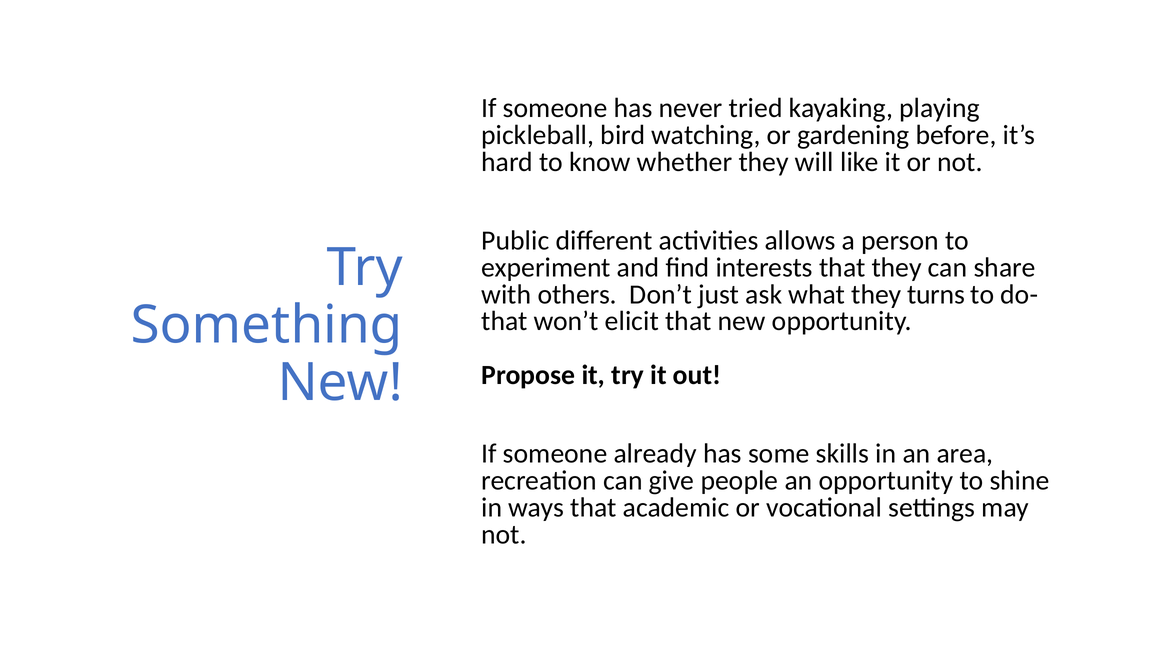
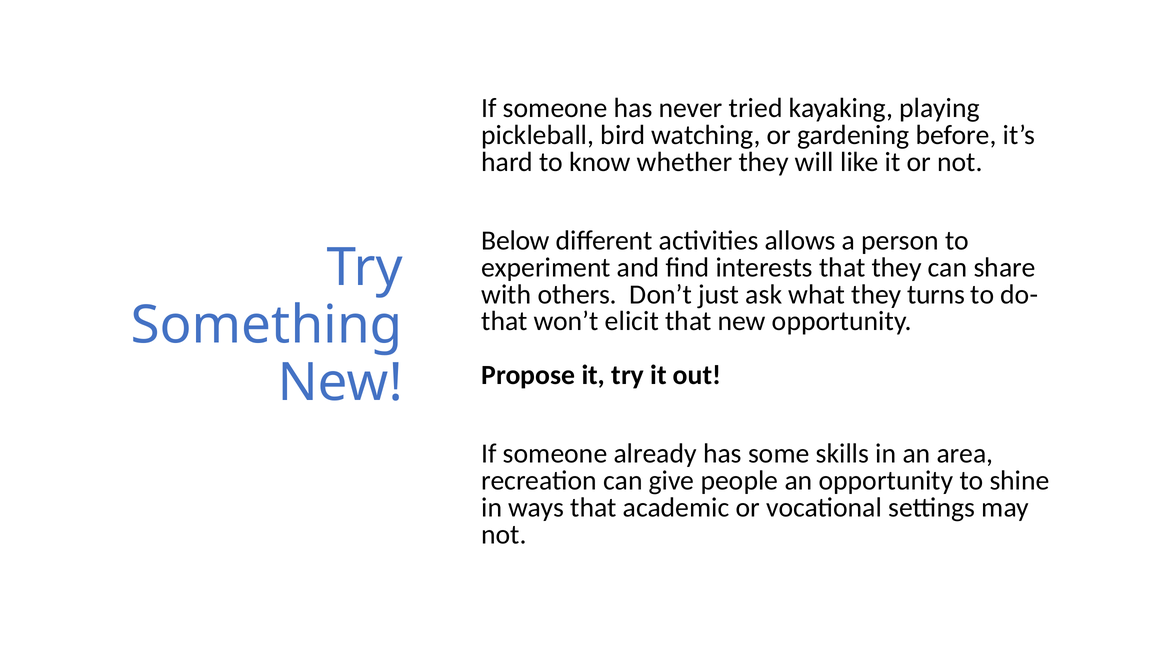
Public: Public -> Below (515, 241)
